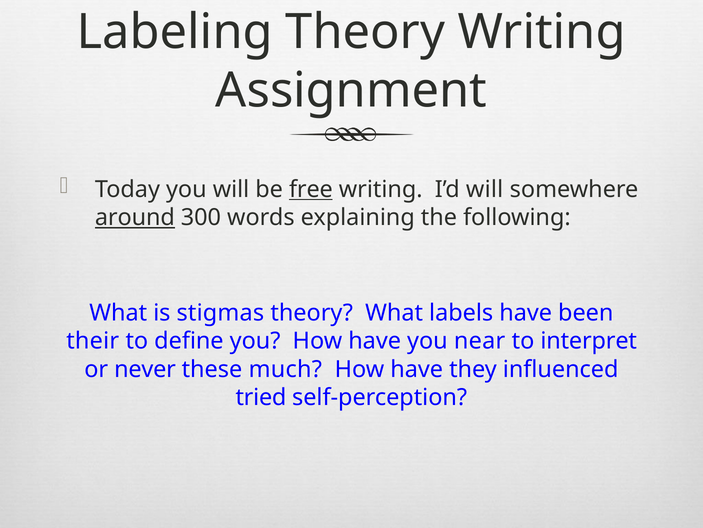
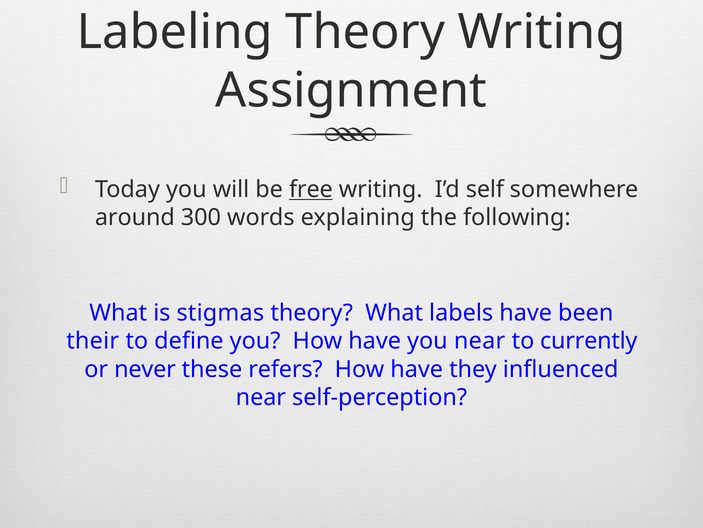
I’d will: will -> self (485, 189)
around underline: present -> none (135, 217)
interpret: interpret -> currently (589, 341)
much: much -> refers (285, 369)
tried: tried -> near (261, 397)
